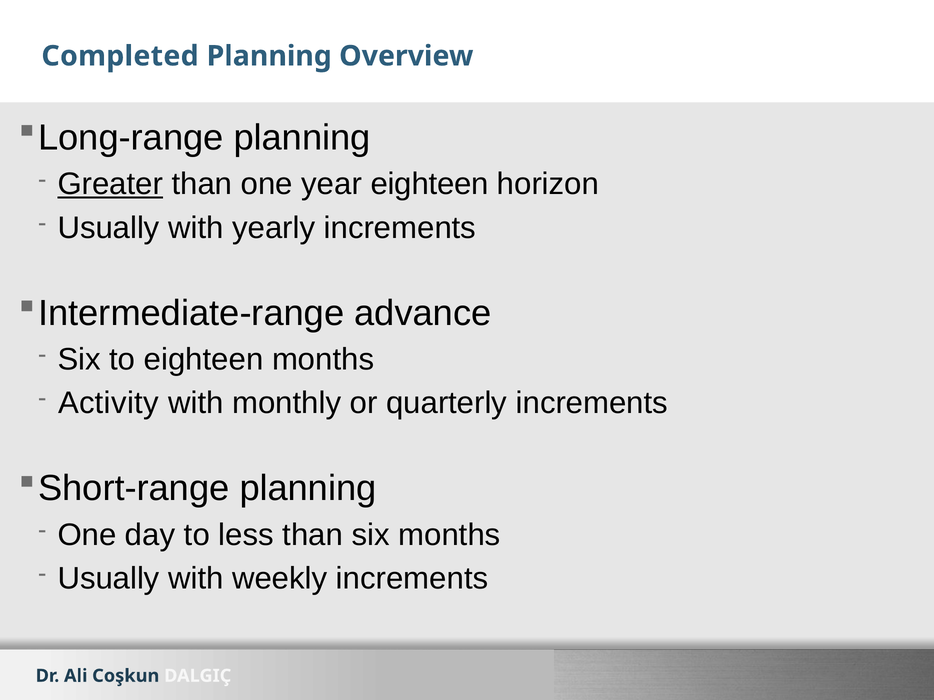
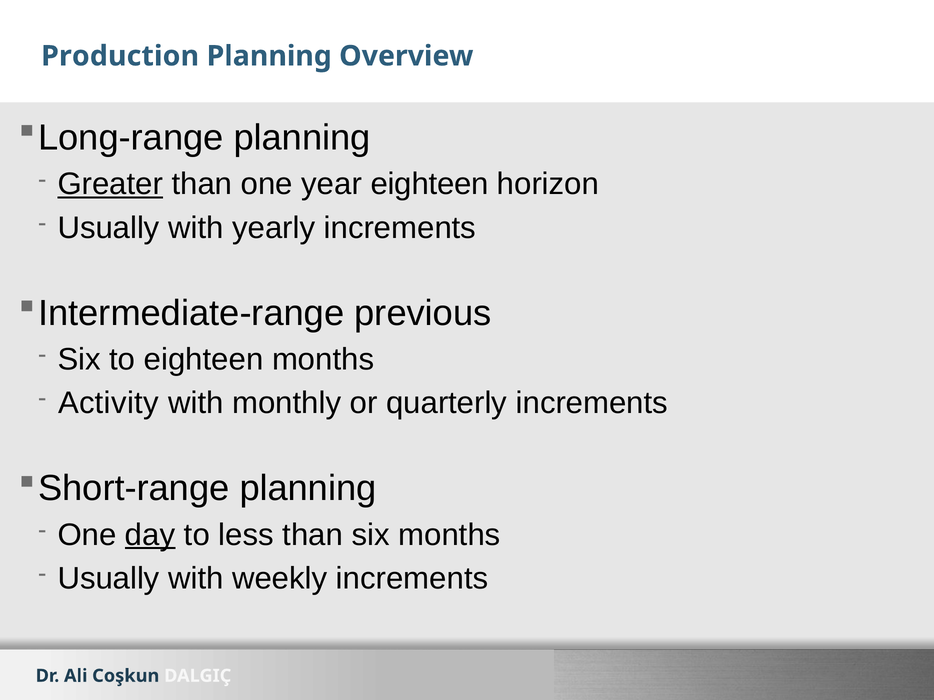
Completed: Completed -> Production (120, 56)
advance: advance -> previous (423, 313)
day underline: none -> present (150, 535)
